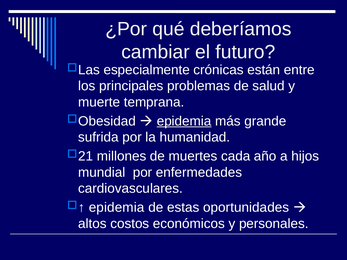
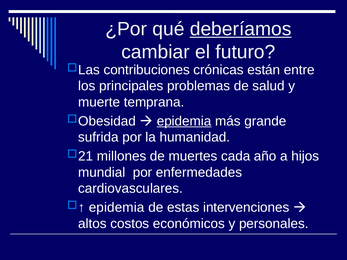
deberíamos underline: none -> present (241, 29)
especialmente: especialmente -> contribuciones (147, 70)
oportunidades: oportunidades -> intervenciones (246, 208)
